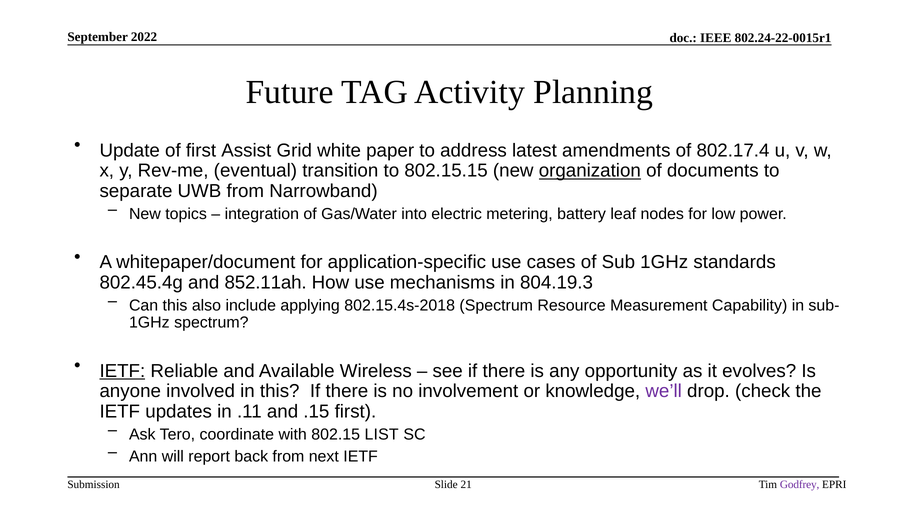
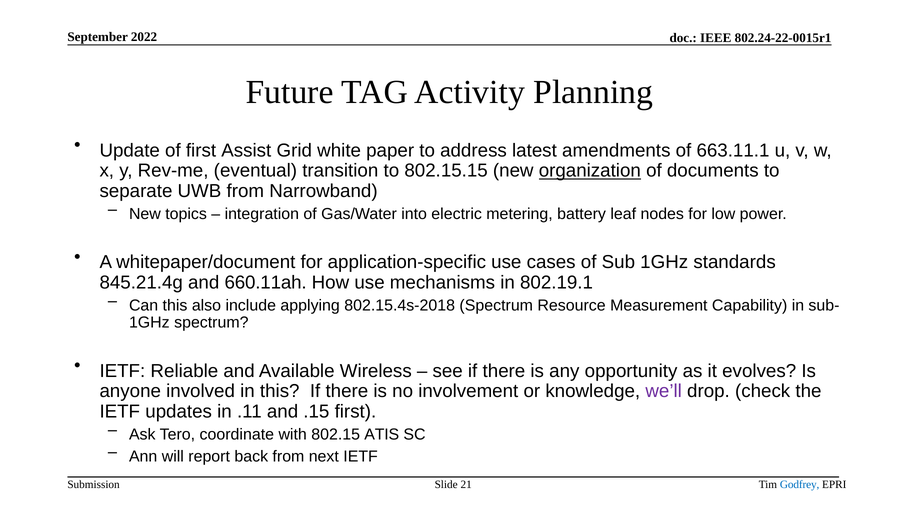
802.17.4: 802.17.4 -> 663.11.1 (733, 151)
802.45.4g: 802.45.4g -> 845.21.4g (141, 283)
852.11ah: 852.11ah -> 660.11ah (266, 283)
804.19.3: 804.19.3 -> 802.19.1 (557, 283)
IETF underline: present -> none (122, 371)
LIST: LIST -> ATIS (382, 435)
Godfrey colour: purple -> blue (800, 485)
